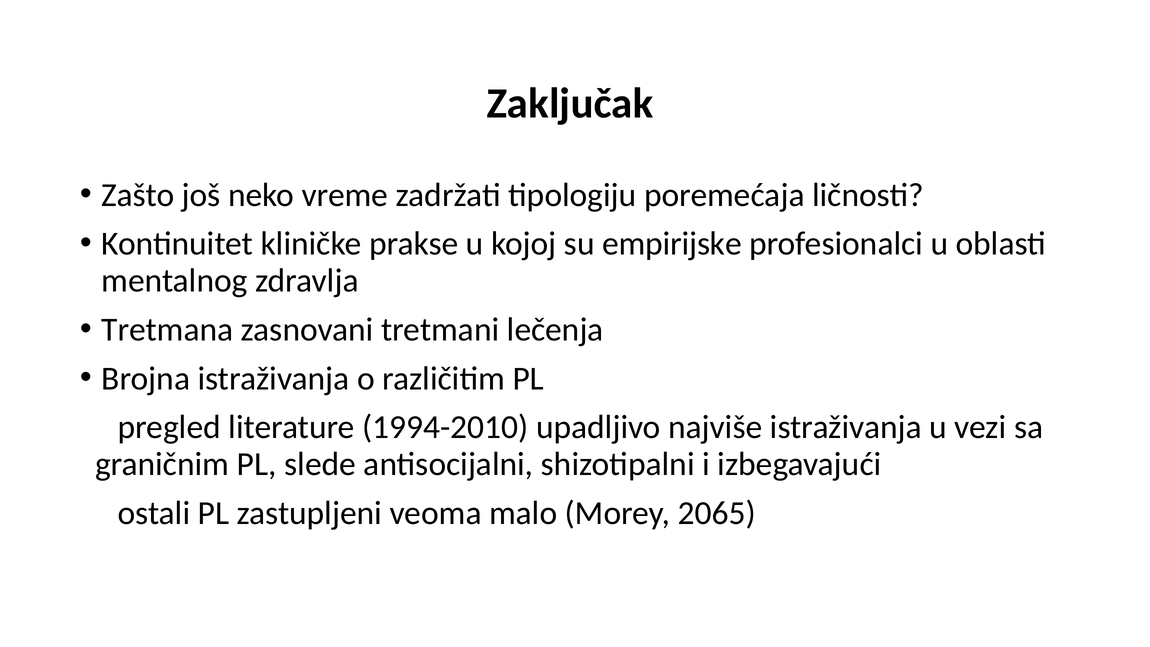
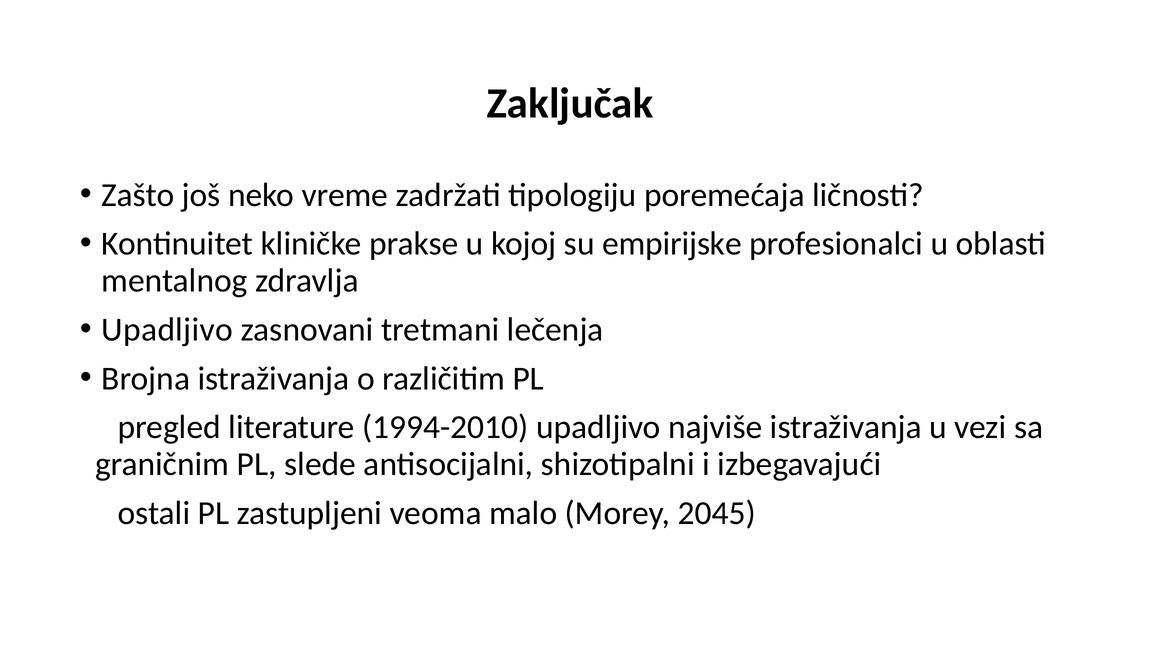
Tretmana: Tretmana -> Upadljivo (167, 330)
2065: 2065 -> 2045 (717, 513)
